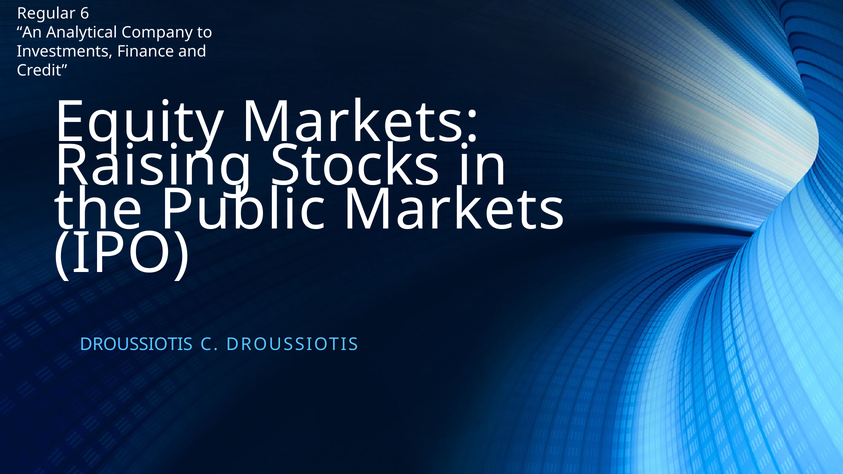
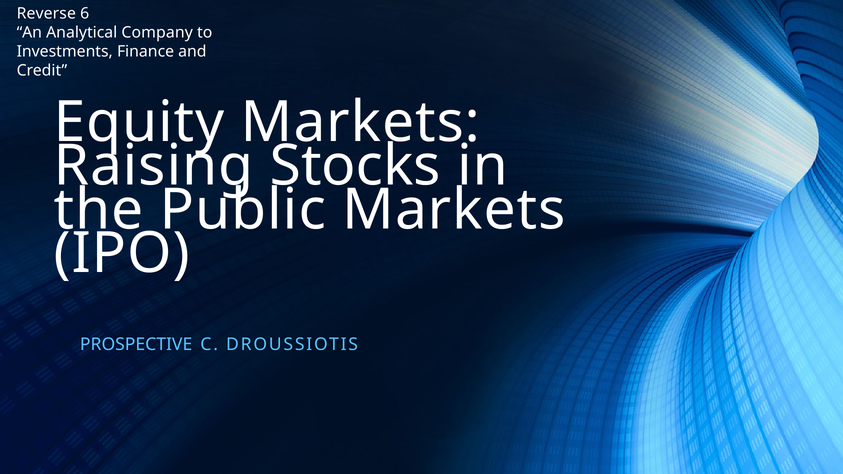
Regular: Regular -> Reverse (46, 14)
DROUSSIOTIS: DROUSSIOTIS -> PROSPECTIVE (136, 345)
